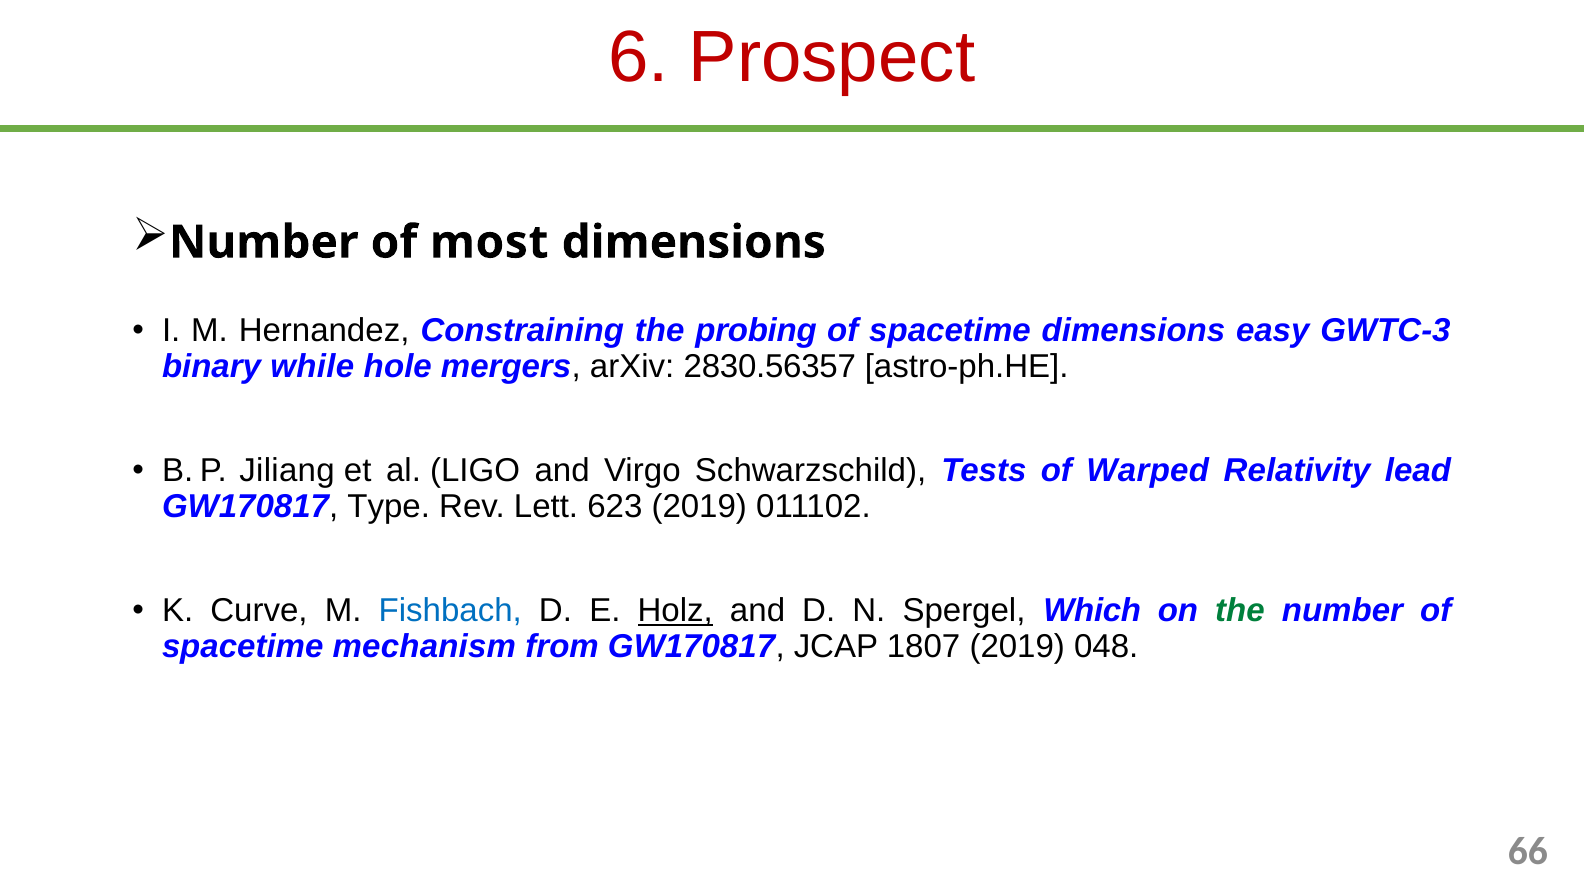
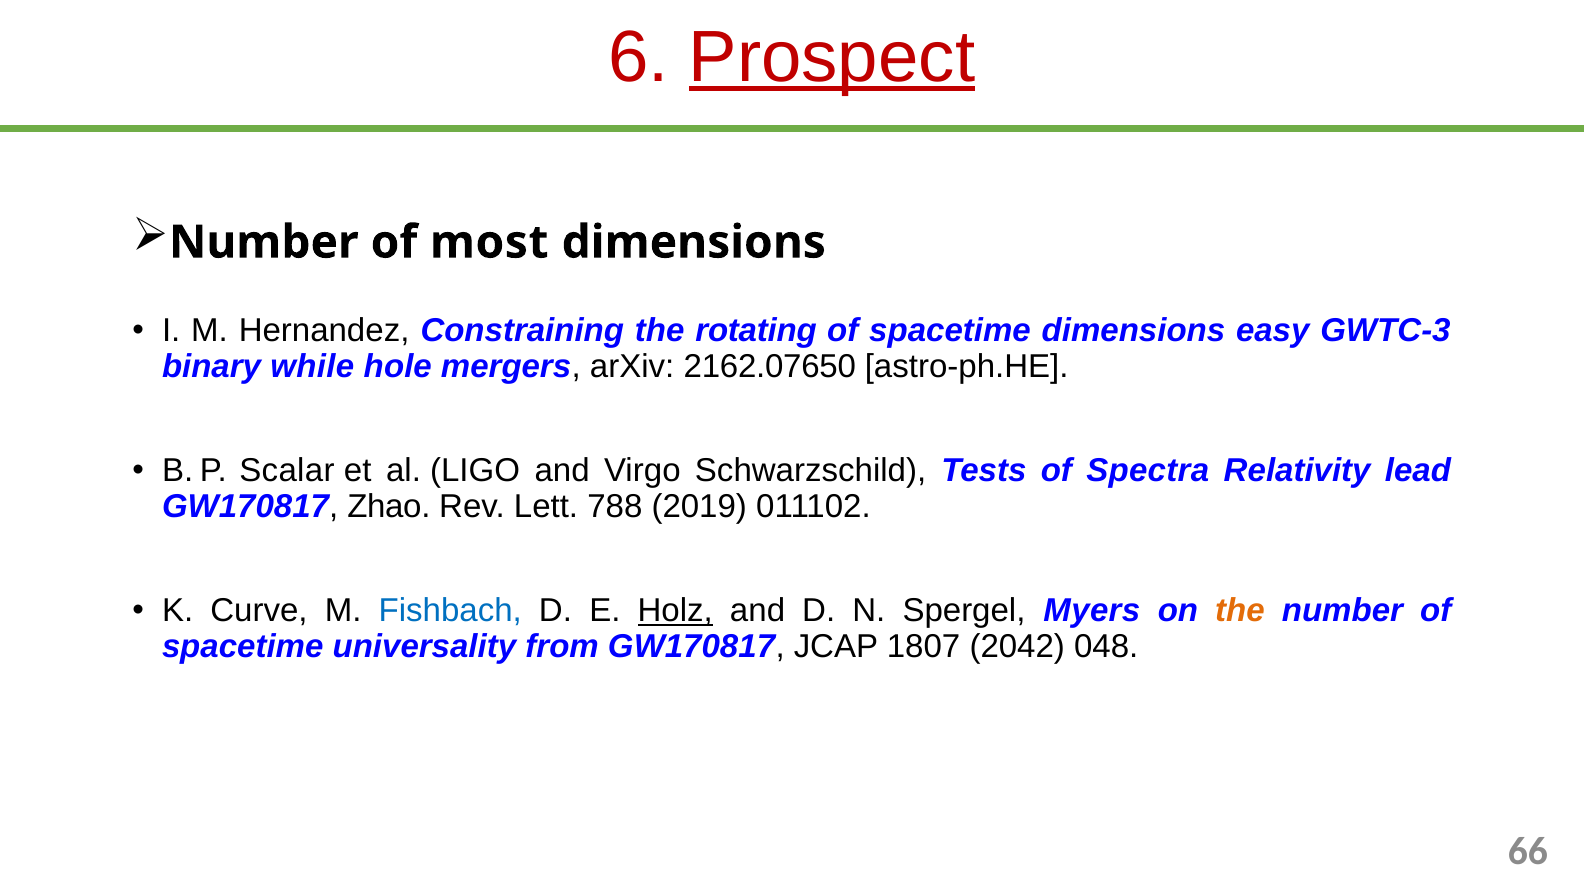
Prospect underline: none -> present (832, 57)
probing: probing -> rotating (756, 331)
2830.56357: 2830.56357 -> 2162.07650 (770, 366)
Jiliang: Jiliang -> Scalar (287, 471)
Warped: Warped -> Spectra (1148, 471)
Type: Type -> Zhao (389, 506)
623: 623 -> 788 (615, 506)
Which: Which -> Myers (1092, 611)
the colour: green -> orange (1240, 611)
mechanism: mechanism -> universality (424, 646)
1807 2019: 2019 -> 2042 (1017, 646)
